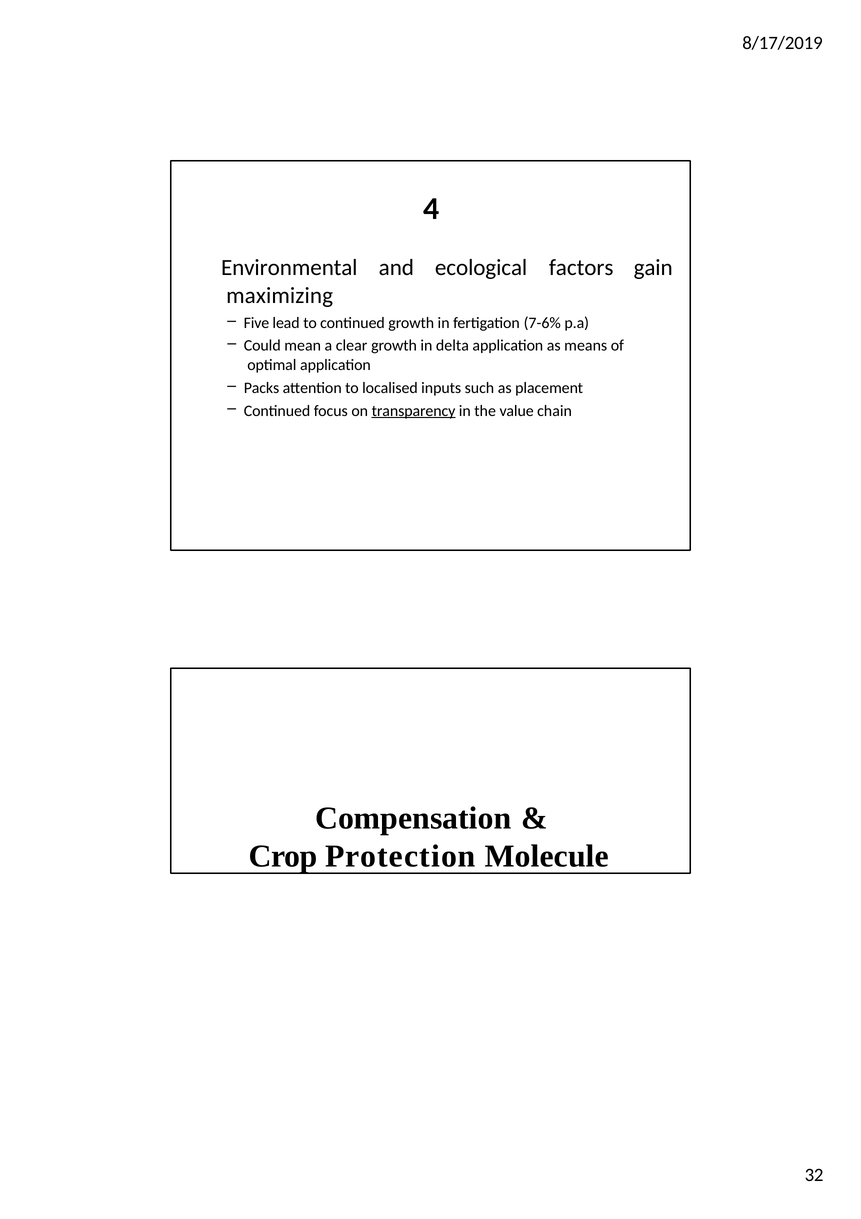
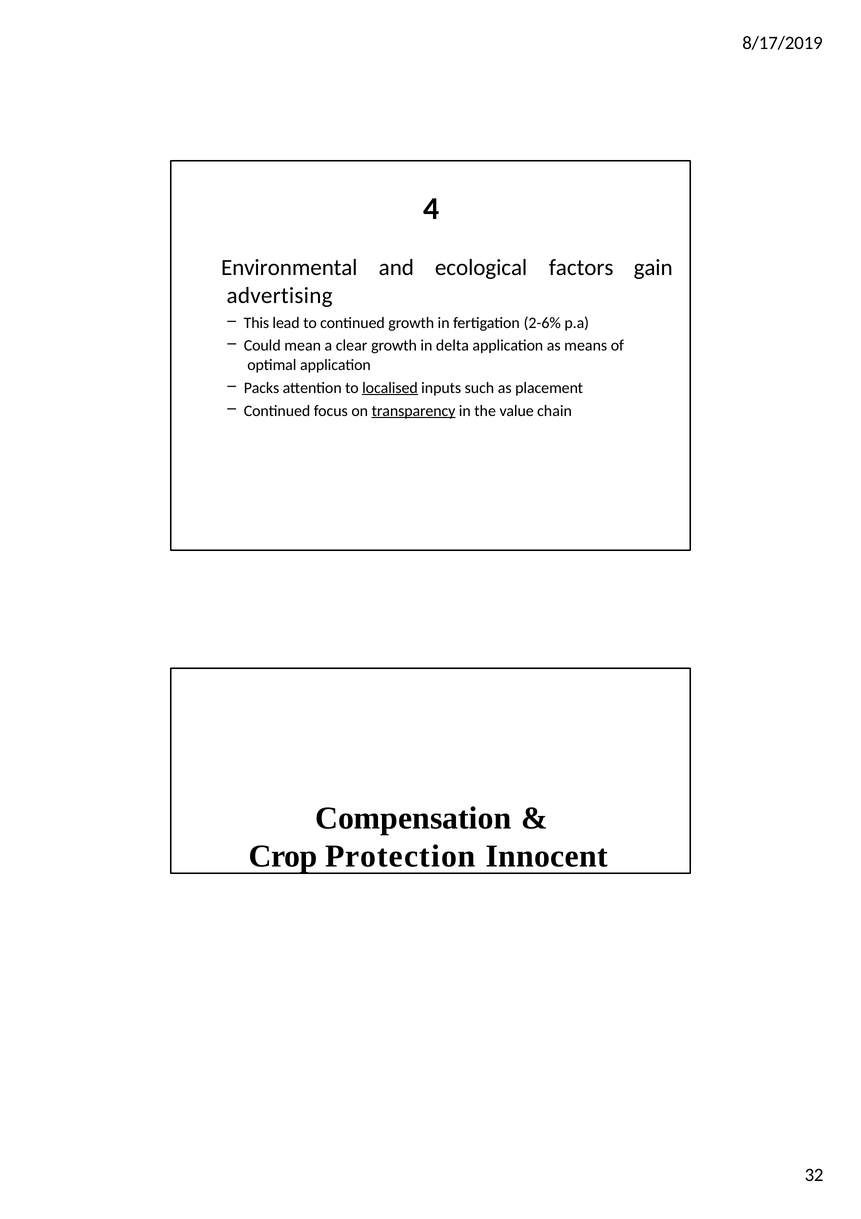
maximizing: maximizing -> advertising (280, 295)
Five: Five -> This (256, 323)
7-6%: 7-6% -> 2-6% (542, 323)
localised underline: none -> present (390, 388)
Molecule: Molecule -> Innocent (547, 856)
